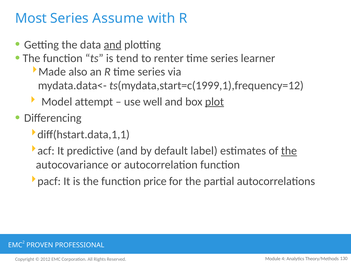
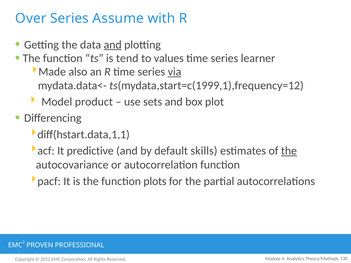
Most: Most -> Over (31, 19)
renter: renter -> values (169, 58)
via underline: none -> present (175, 72)
attempt: attempt -> product (94, 102)
well: well -> sets (153, 102)
plot underline: present -> none (214, 102)
label: label -> skills (204, 151)
price: price -> plots (155, 181)
